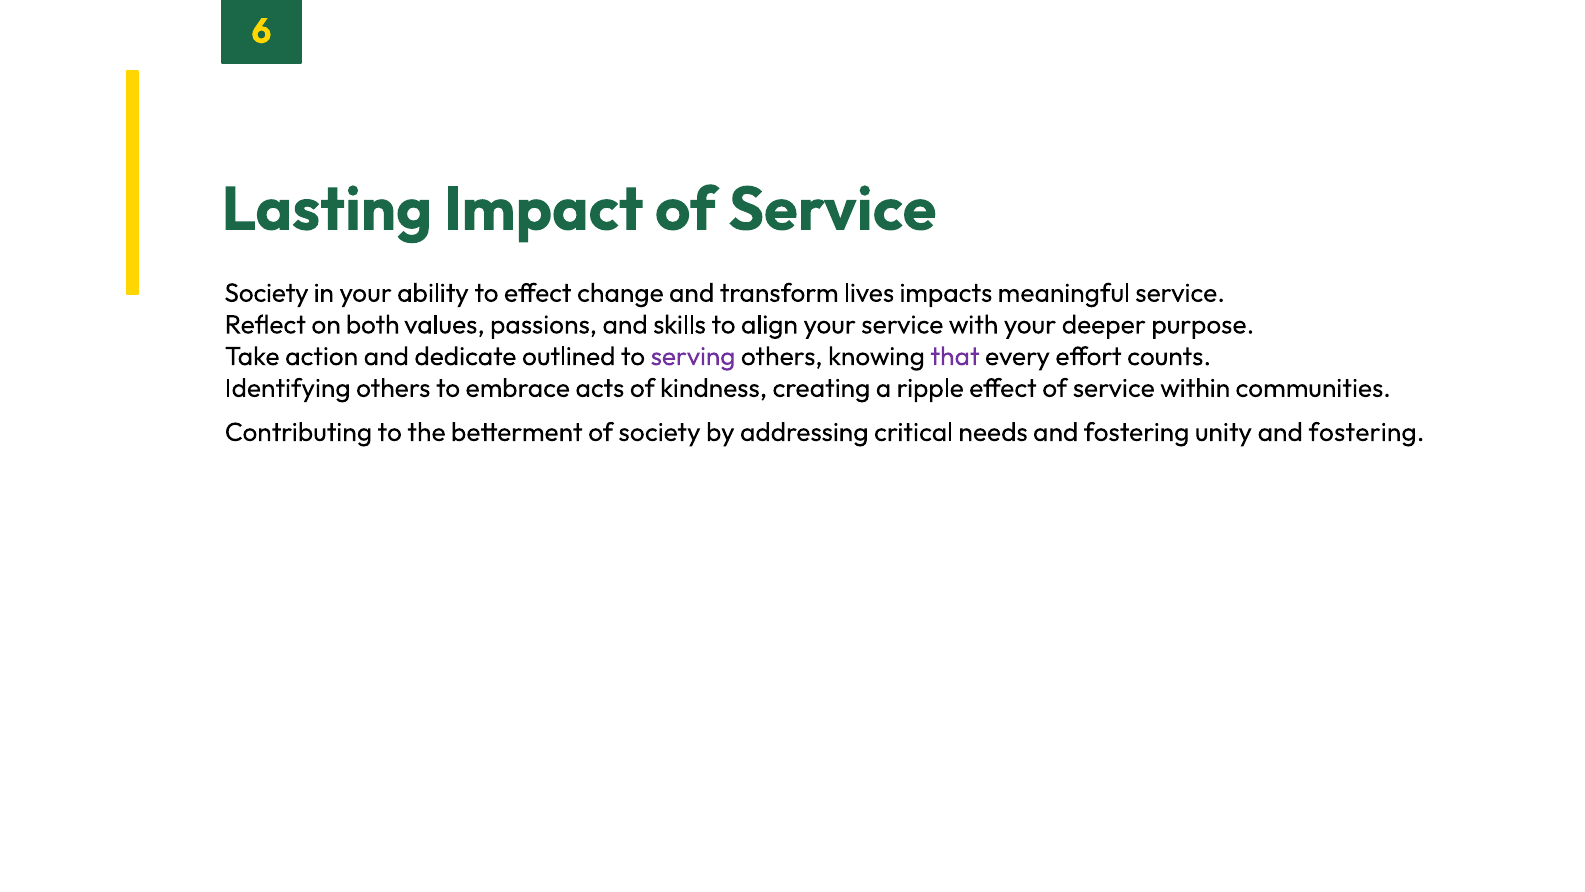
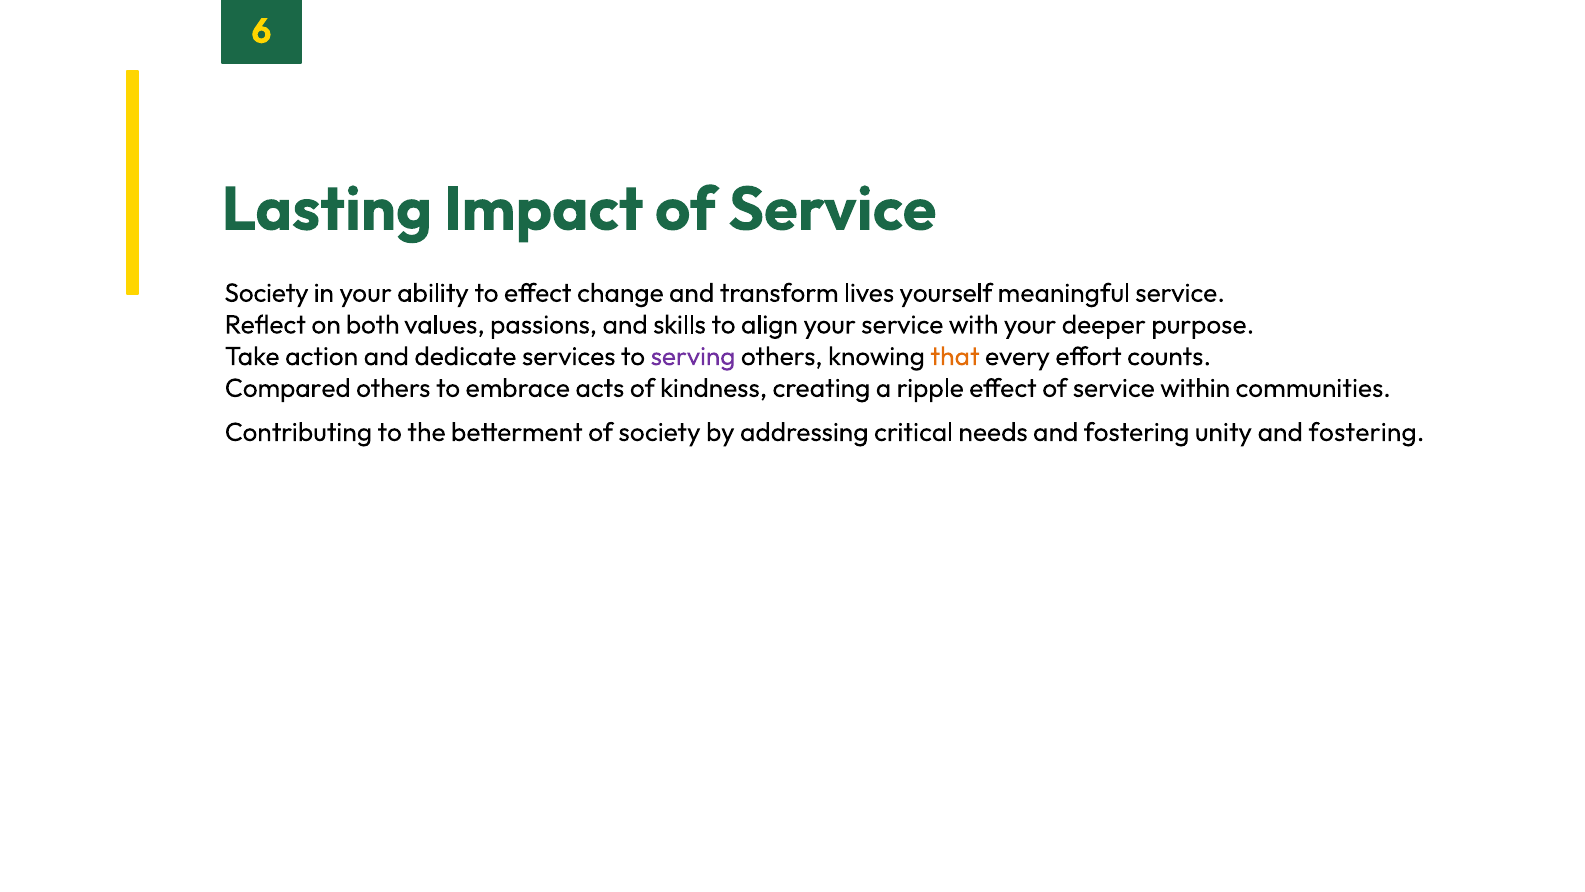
impacts: impacts -> yourself (946, 293)
outlined: outlined -> services (569, 356)
that colour: purple -> orange (955, 356)
Identifying: Identifying -> Compared (288, 388)
